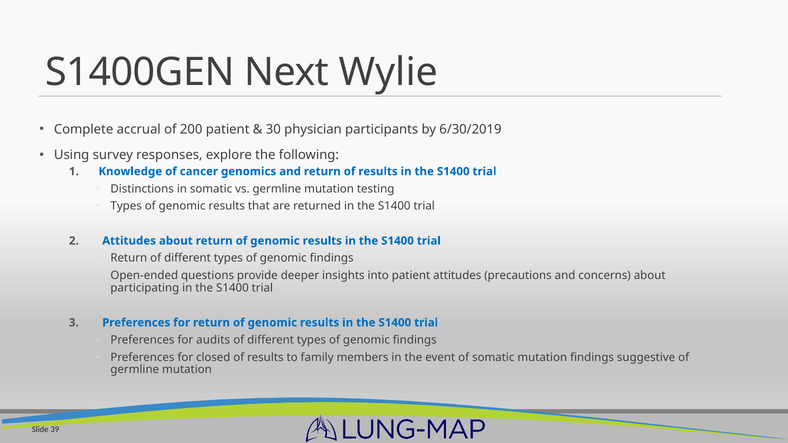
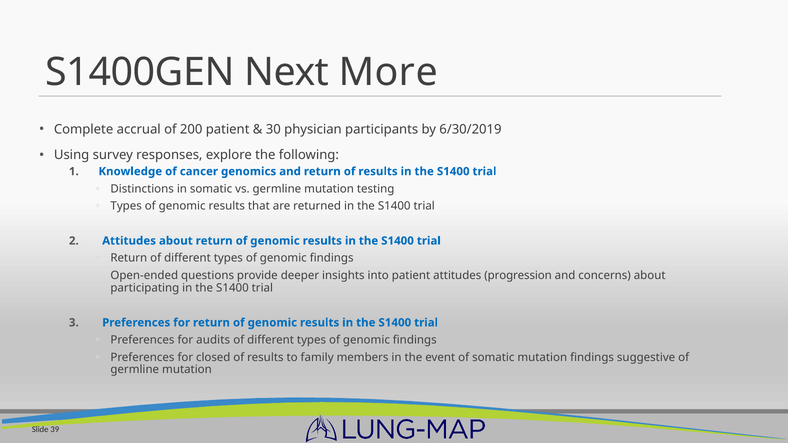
Wylie: Wylie -> More (388, 72)
precautions: precautions -> progression (518, 276)
